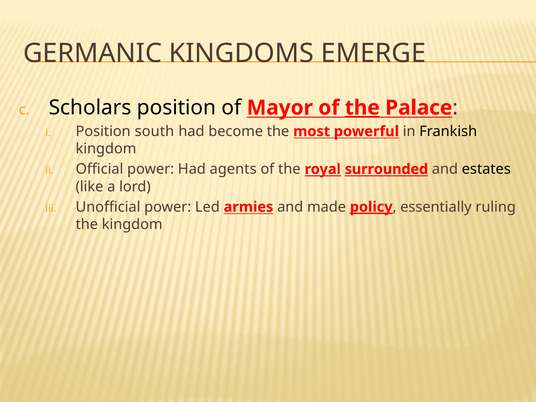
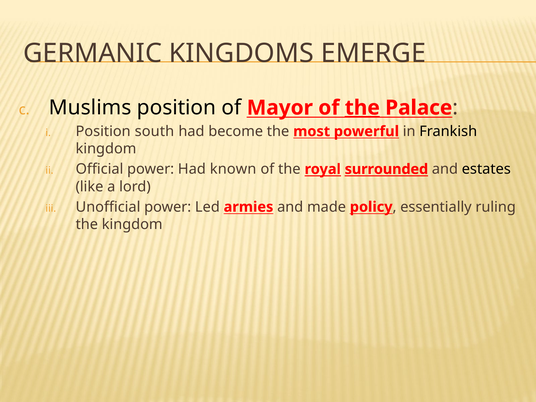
Scholars: Scholars -> Muslims (90, 108)
agents: agents -> known (233, 169)
policy underline: present -> none (371, 207)
